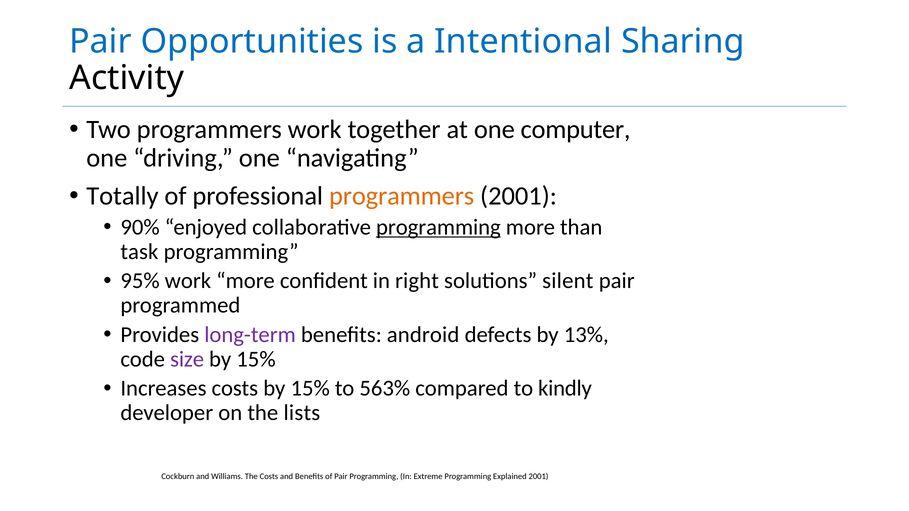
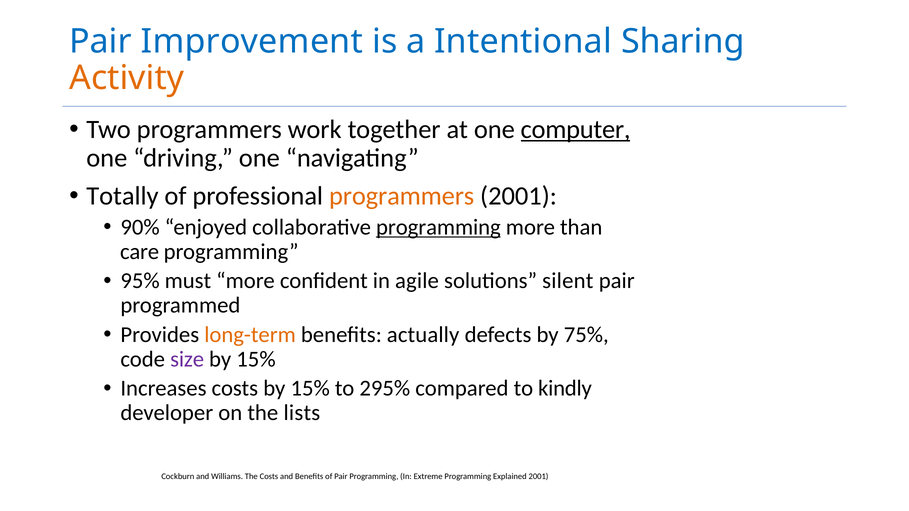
Opportunities: Opportunities -> Improvement (252, 41)
Activity colour: black -> orange (127, 78)
computer underline: none -> present (576, 129)
task: task -> care (140, 252)
95% work: work -> must (188, 281)
right: right -> agile (417, 281)
long-term colour: purple -> orange (250, 335)
android: android -> actually (423, 335)
13%: 13% -> 75% (586, 335)
563%: 563% -> 295% (385, 389)
